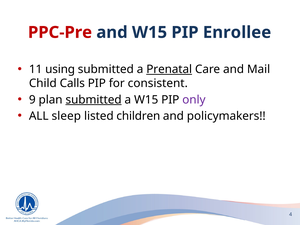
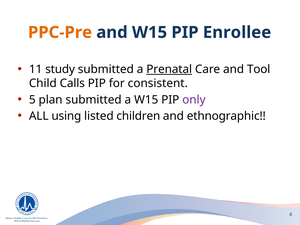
PPC-Pre colour: red -> orange (60, 32)
using: using -> study (60, 69)
Mail: Mail -> Tool (259, 69)
9: 9 -> 5 (32, 100)
submitted underline: present -> none (94, 100)
sleep: sleep -> using (66, 116)
policymakers: policymakers -> ethnographic (226, 116)
